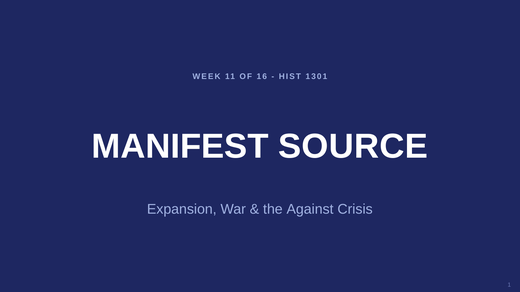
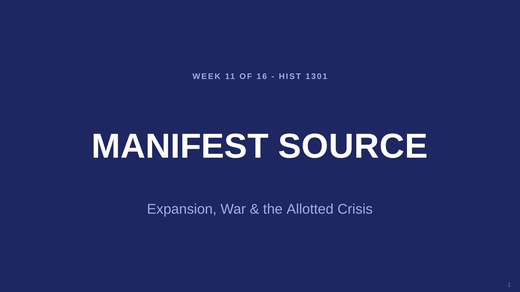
Against: Against -> Allotted (310, 210)
